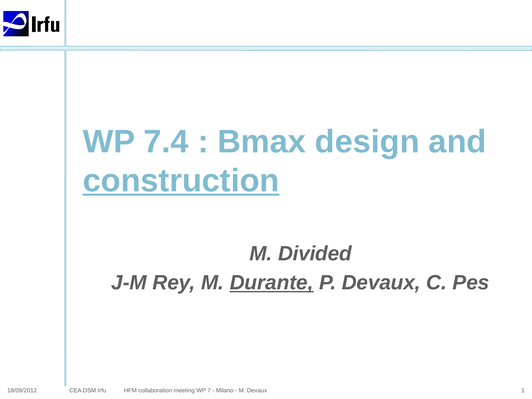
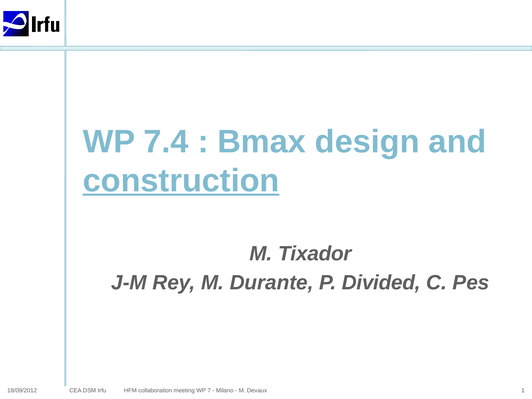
Divided: Divided -> Tixador (315, 254)
Durante underline: present -> none (272, 283)
P Devaux: Devaux -> Divided (381, 283)
